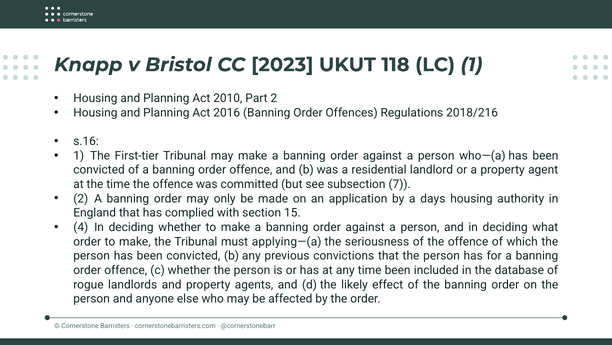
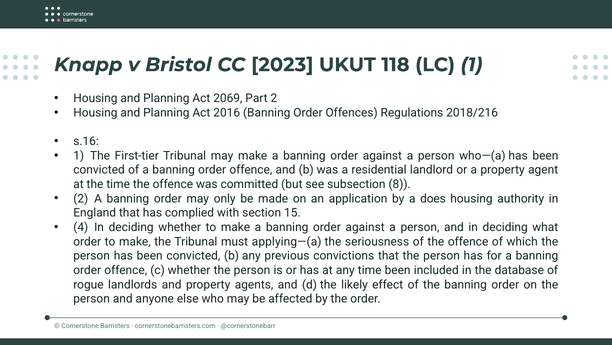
2010: 2010 -> 2069 (228, 98)
7: 7 -> 8 (400, 184)
days: days -> does (433, 198)
